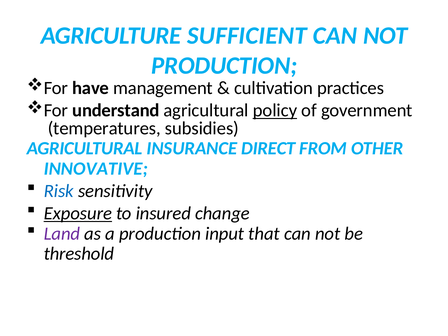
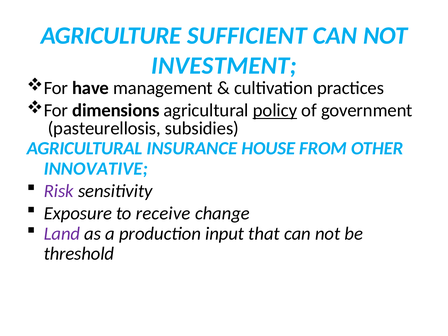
PRODUCTION: PRODUCTION -> INVESTMENT (224, 65)
understand: understand -> dimensions (116, 110)
temperatures: temperatures -> pasteurellosis (104, 128)
DIRECT: DIRECT -> HOUSE (268, 148)
Risk colour: blue -> purple (59, 191)
Exposure underline: present -> none (78, 213)
insured: insured -> receive (163, 213)
